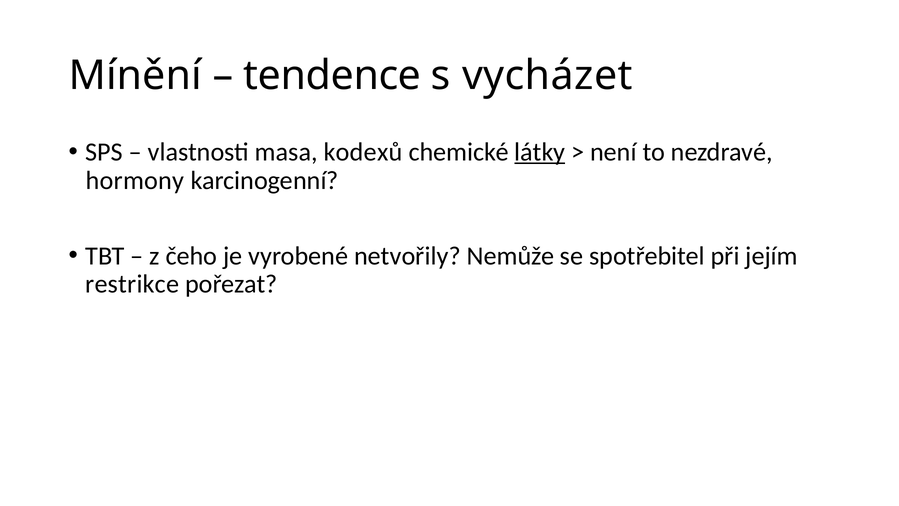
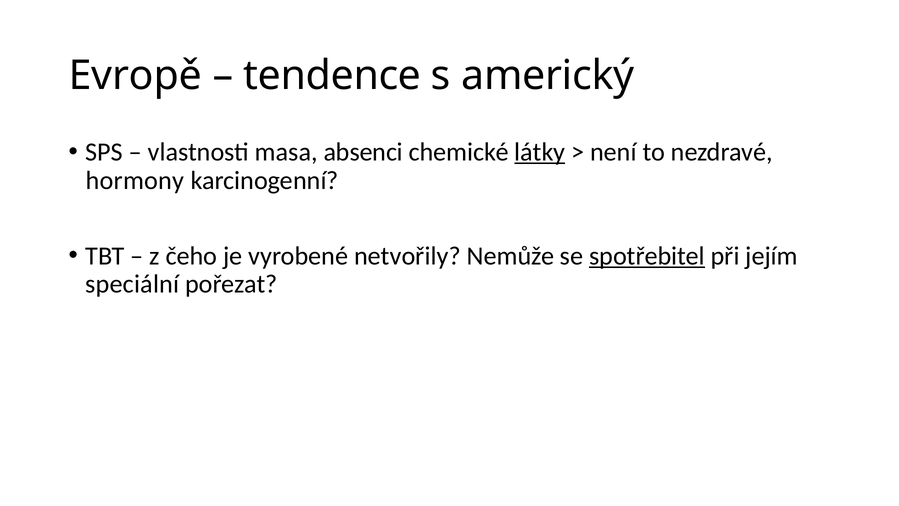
Mínění: Mínění -> Evropě (135, 76)
vycházet: vycházet -> americký (548, 76)
kodexů: kodexů -> absenci (363, 152)
spotřebitel underline: none -> present (647, 256)
restrikce: restrikce -> speciální (132, 284)
